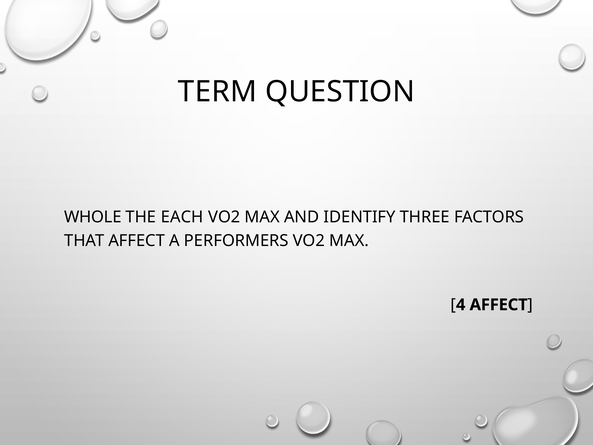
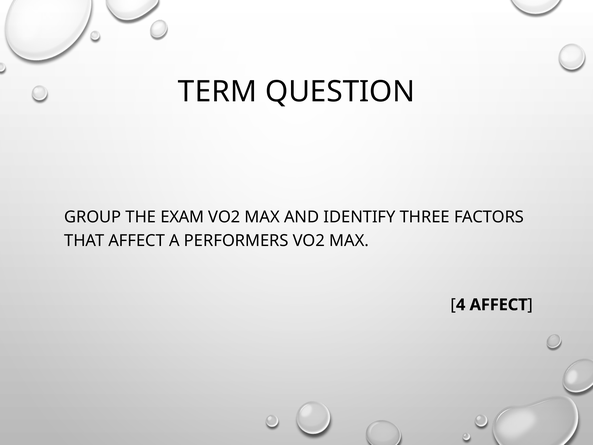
WHOLE: WHOLE -> GROUP (93, 217)
EACH: EACH -> EXAM (182, 217)
